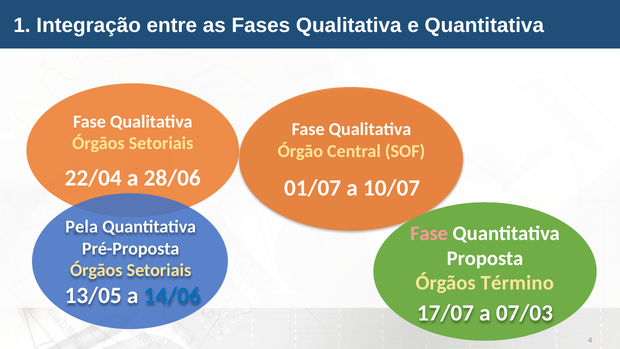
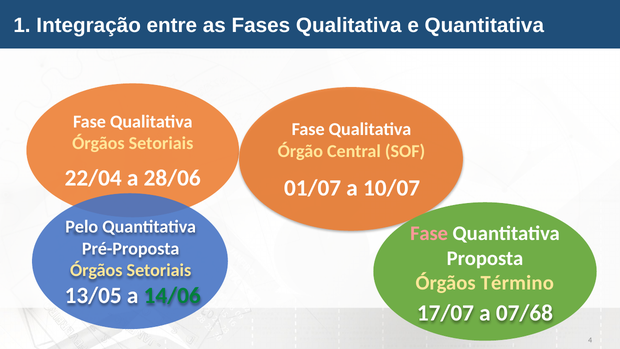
Pela: Pela -> Pelo (82, 227)
14/06 colour: blue -> green (172, 295)
07/03: 07/03 -> 07/68 (524, 313)
